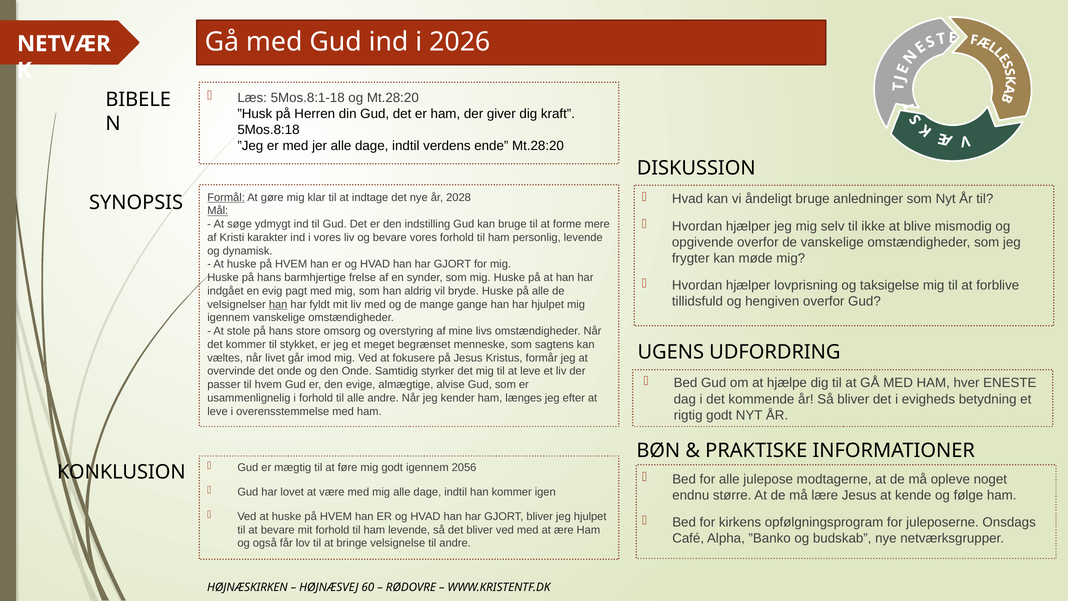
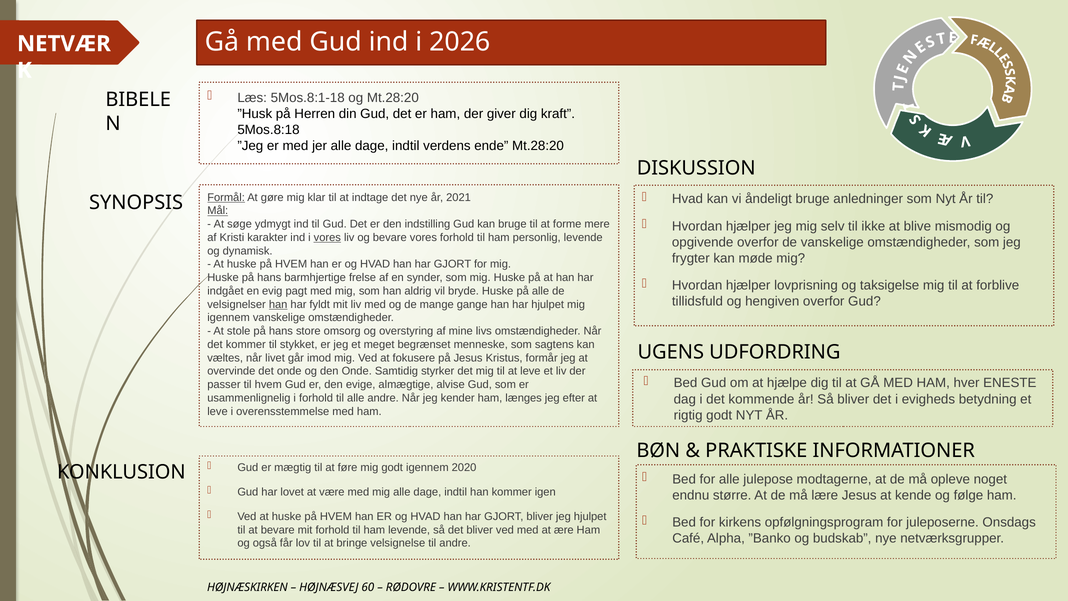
2028: 2028 -> 2021 (459, 197)
vores underline: none -> present (327, 237)
2056: 2056 -> 2020 (464, 467)
